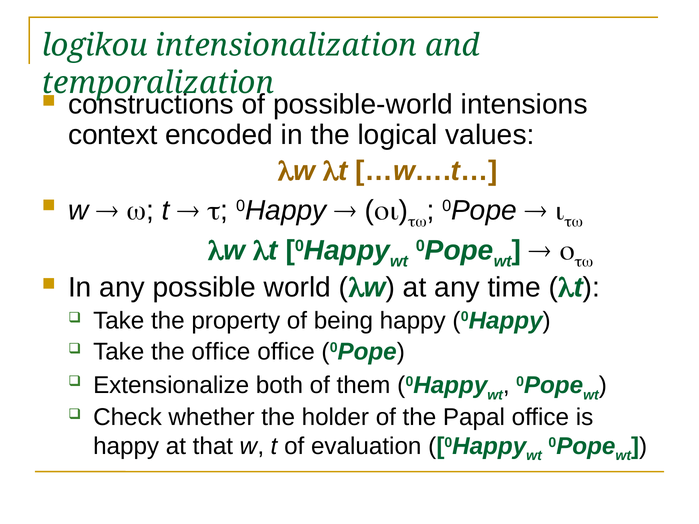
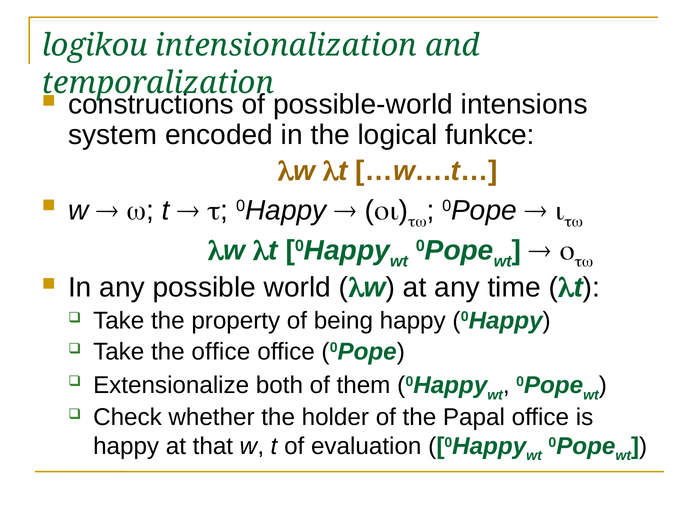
context: context -> system (113, 135)
values: values -> funkce (490, 135)
